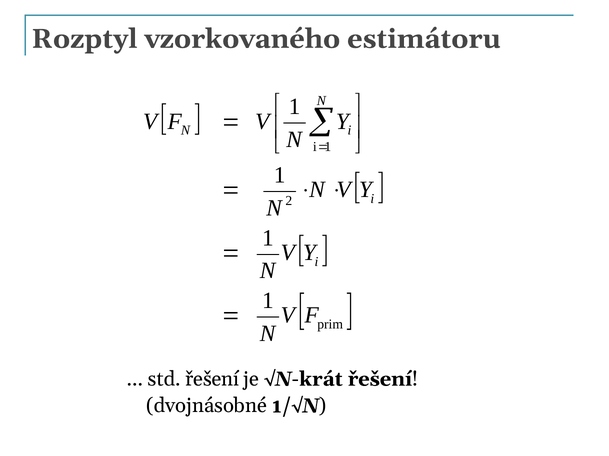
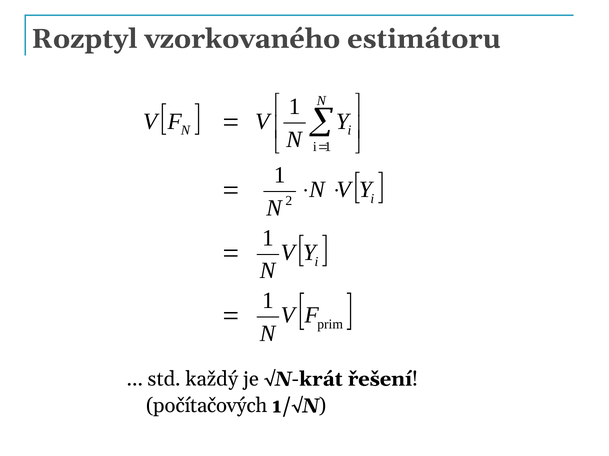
std řešení: řešení -> každý (212, 380)
dvojnásobné: dvojnásobné -> počítačových (207, 406)
